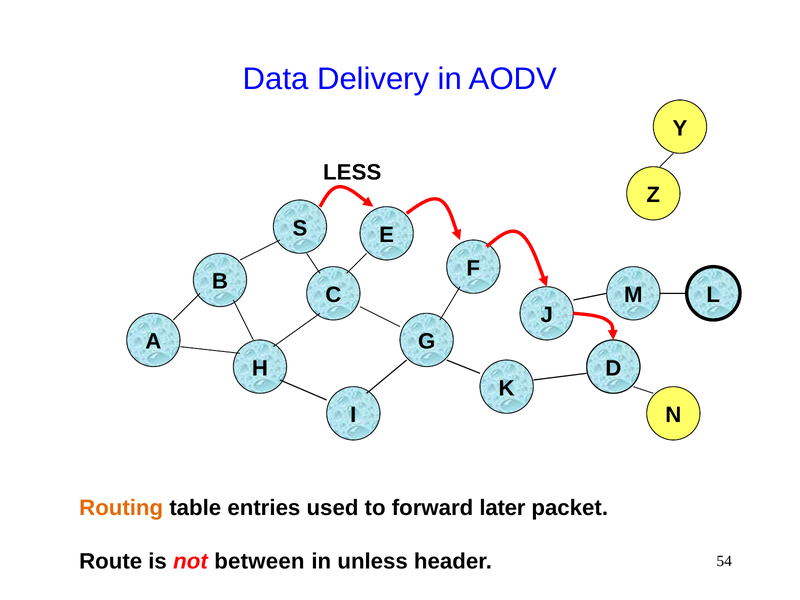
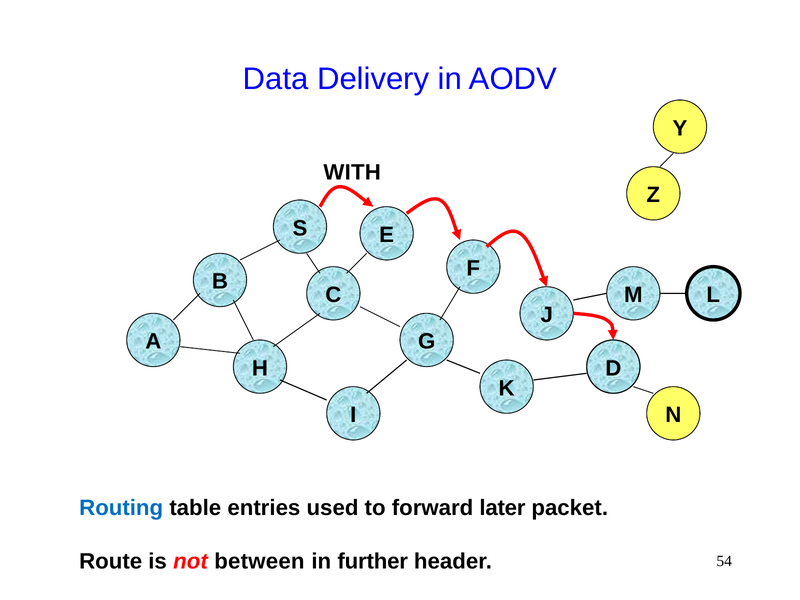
LESS: LESS -> WITH (352, 172)
Routing colour: orange -> blue (121, 508)
unless: unless -> further (373, 562)
